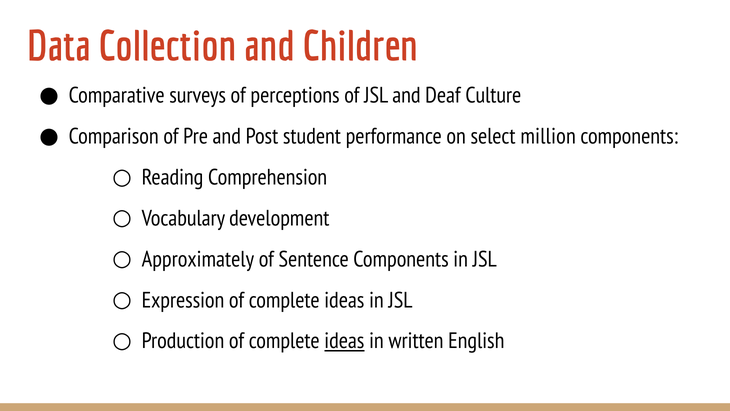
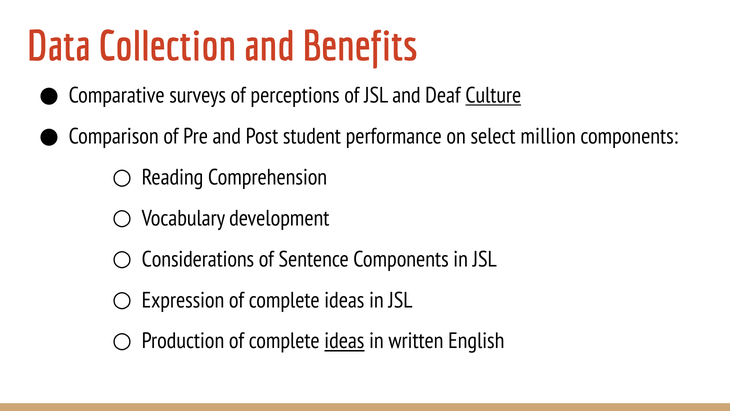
Children: Children -> Benefits (360, 47)
Culture underline: none -> present (493, 95)
Approximately: Approximately -> Considerations (198, 259)
